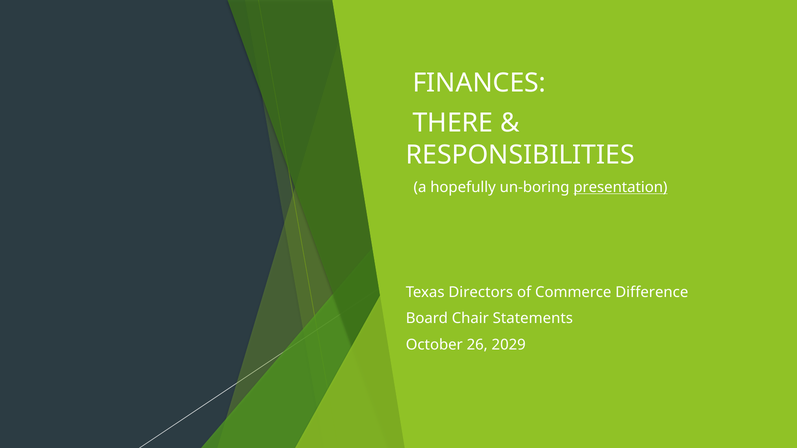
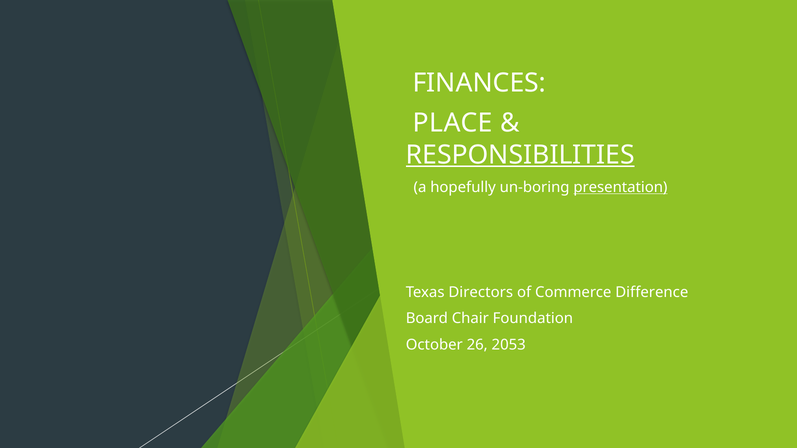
THERE: THERE -> PLACE (453, 123)
RESPONSIBILITIES underline: none -> present (520, 155)
Statements: Statements -> Foundation (533, 319)
2029: 2029 -> 2053 (509, 345)
